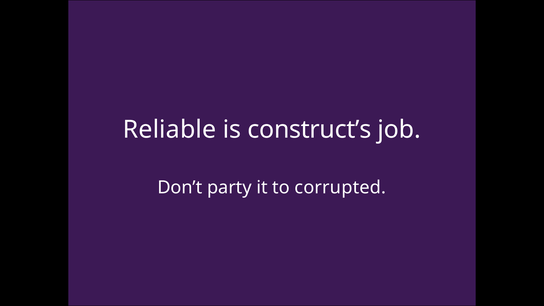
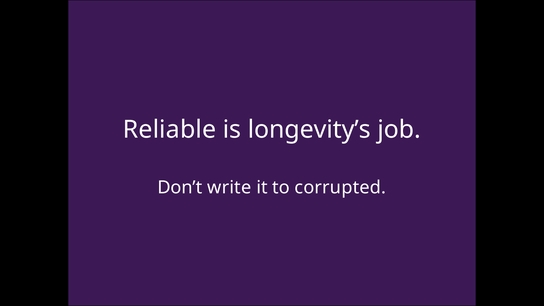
construct’s: construct’s -> longevity’s (309, 130)
party: party -> write (229, 188)
